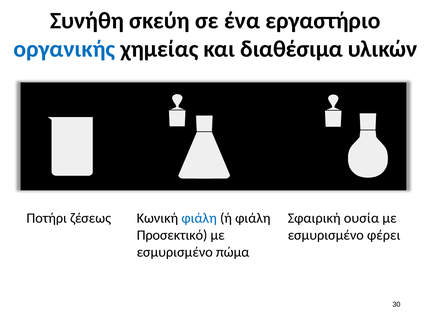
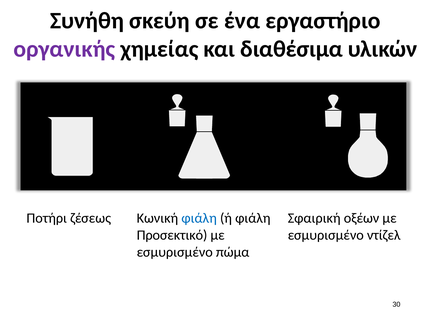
οργανικής colour: blue -> purple (64, 49)
ουσία: ουσία -> οξέων (362, 218)
φέρει: φέρει -> ντίζελ (384, 235)
